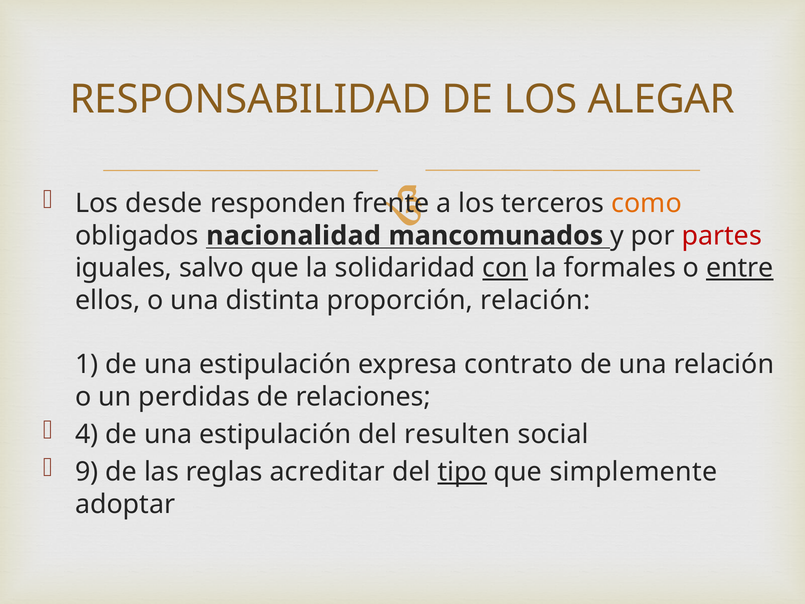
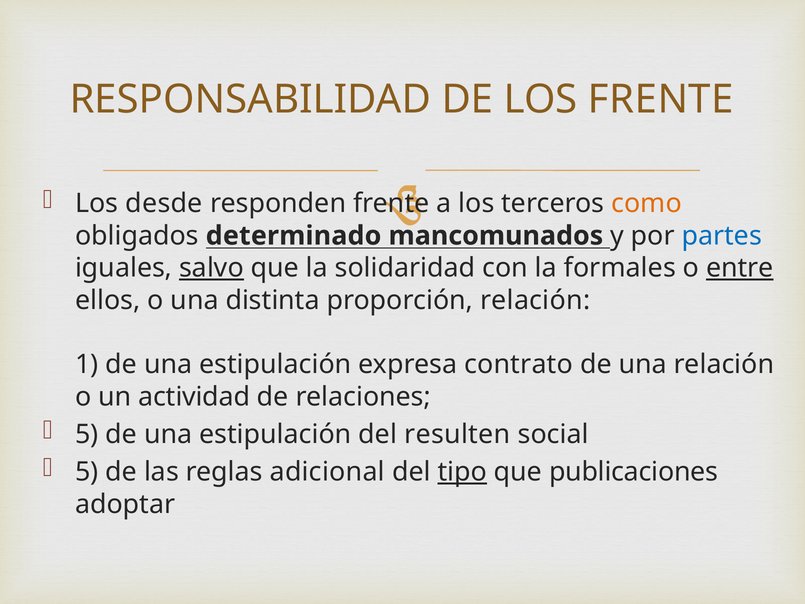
LOS ALEGAR: ALEGAR -> FRENTE (661, 99)
nacionalidad: nacionalidad -> determinado (294, 236)
partes colour: red -> blue (722, 236)
salvo underline: none -> present (211, 268)
con underline: present -> none (505, 268)
perdidas: perdidas -> actividad (194, 397)
4: 4 -> 5 (87, 434)
9: 9 -> 5 (87, 472)
acreditar: acreditar -> adicional (327, 472)
simplemente: simplemente -> publicaciones (634, 472)
